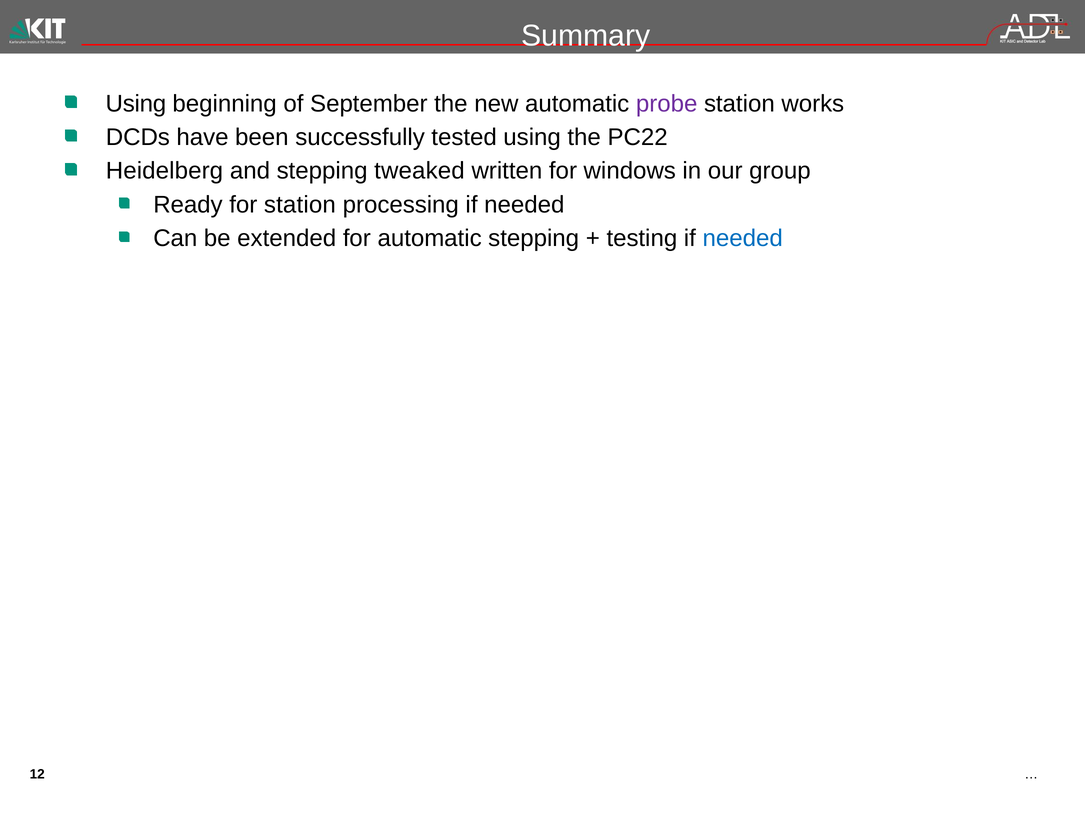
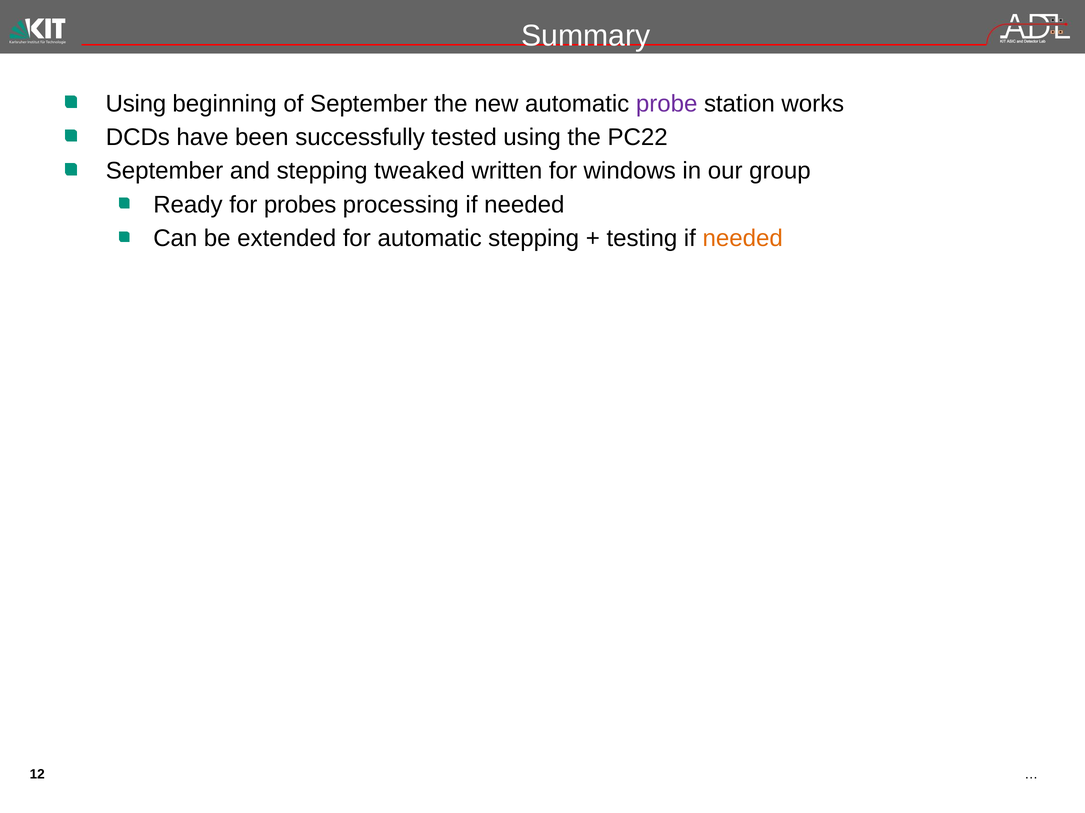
Heidelberg: Heidelberg -> September (165, 171)
for station: station -> probes (300, 205)
needed colour: blue -> orange (743, 239)
